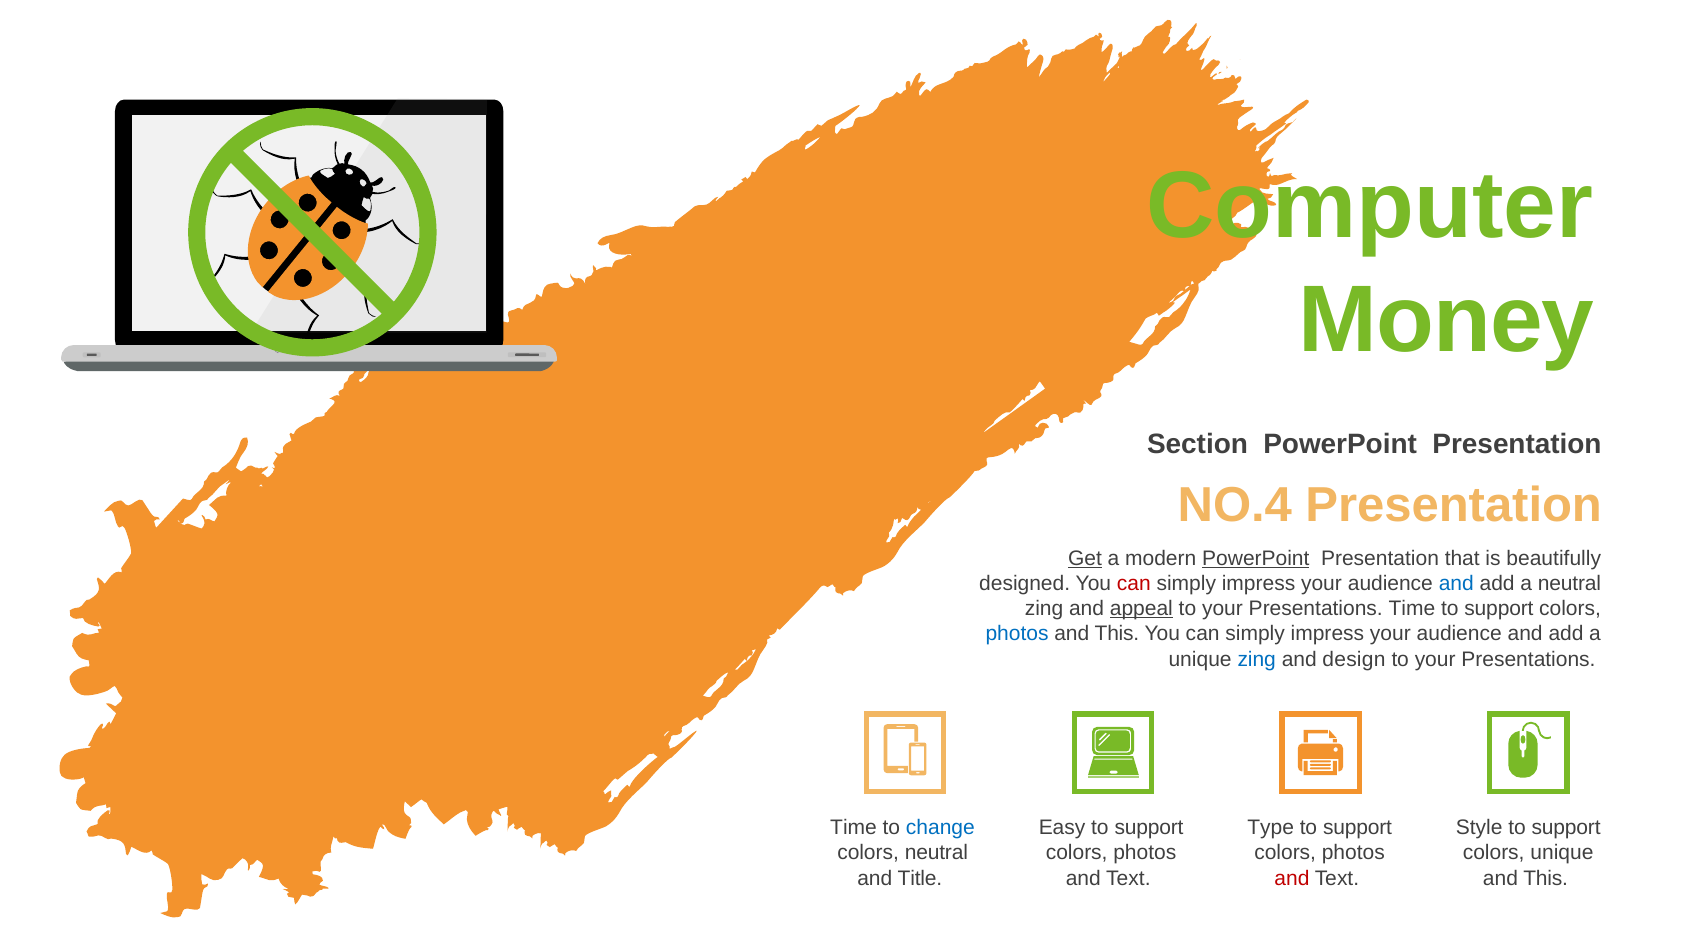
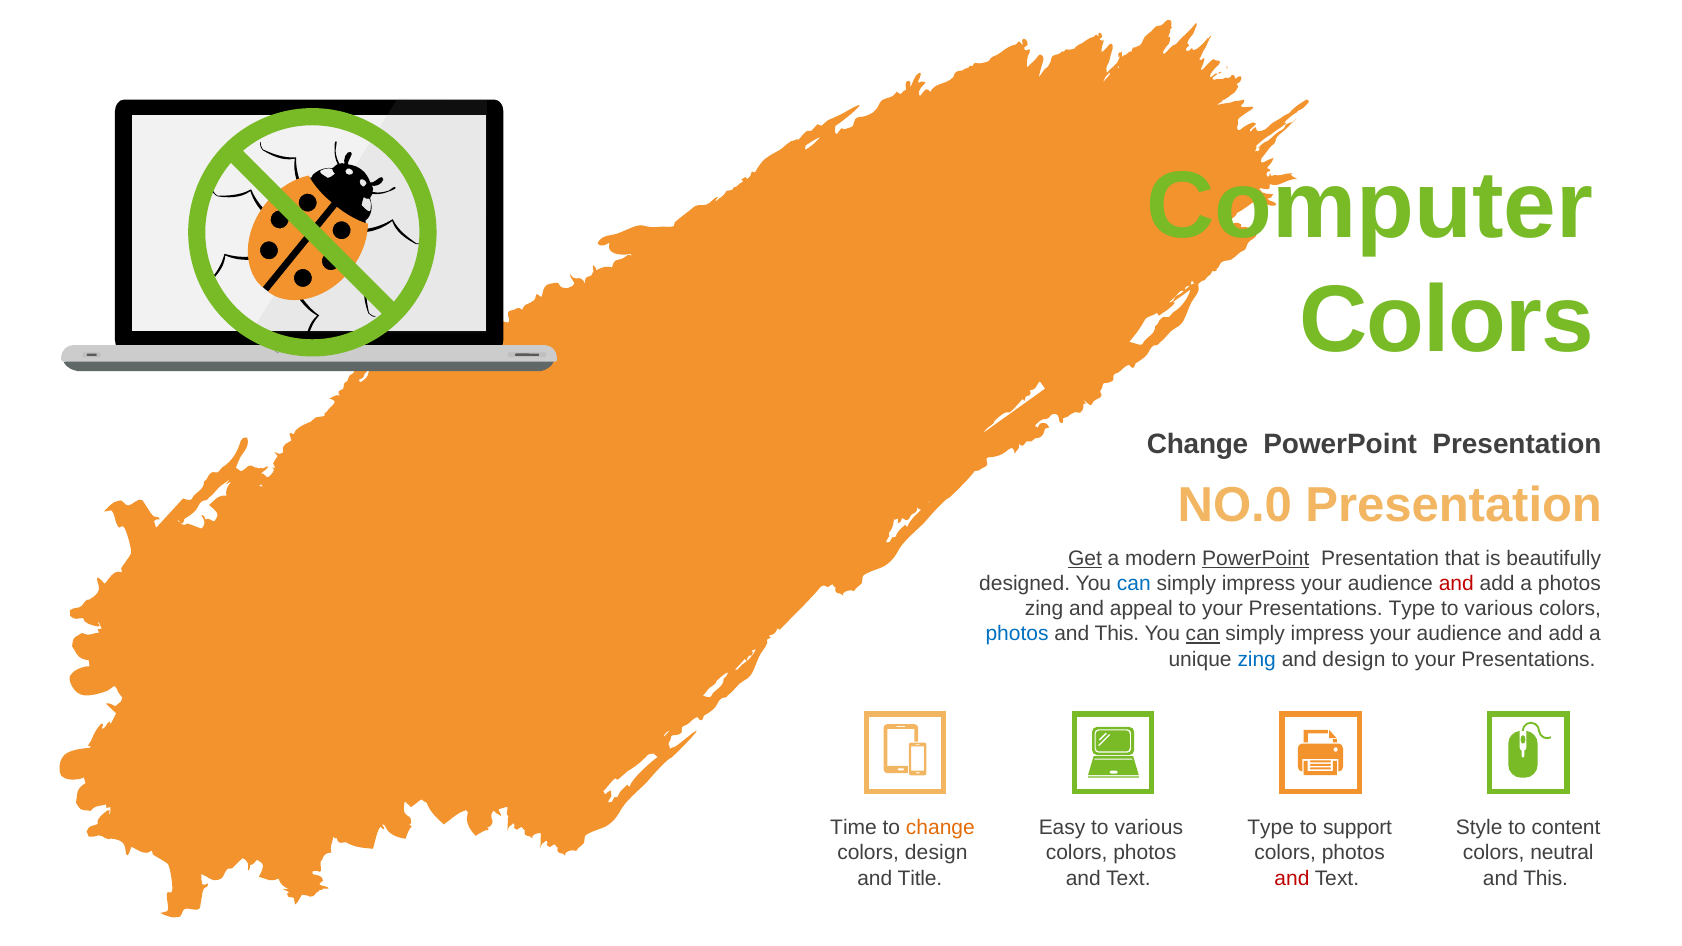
Money: Money -> Colors (1447, 320)
Section: Section -> Change (1198, 444)
NO.4: NO.4 -> NO.0 (1235, 505)
can colour: red -> blue (1134, 584)
and colour: blue -> red (1456, 584)
a neutral: neutral -> photos (1569, 584)
appeal underline: present -> none (1141, 609)
Time: Time -> Type (1412, 609)
support: support -> various (1499, 609)
can underline: none -> present (1203, 634)
change colour: blue -> orange (940, 828)
Easy to support: support -> various (1149, 828)
support: support -> content (1566, 828)
colors neutral: neutral -> design (936, 853)
colors unique: unique -> neutral (1562, 853)
